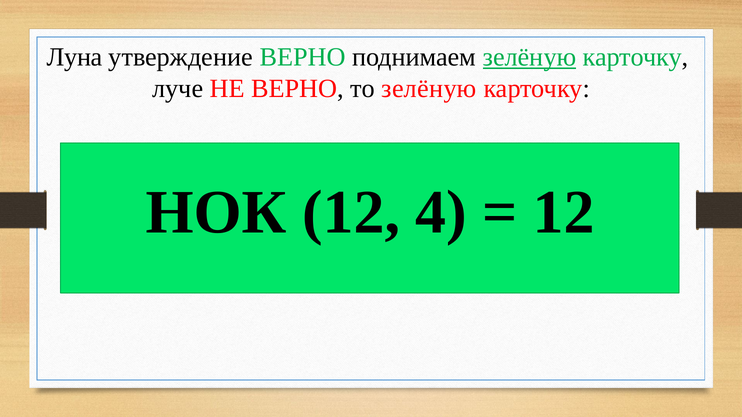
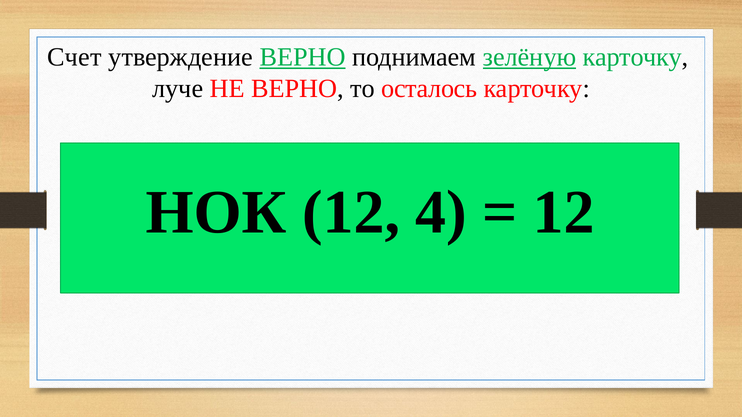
Луна: Луна -> Счет (74, 57)
ВЕРНО underline: none -> present (303, 57)
то зелёную: зелёную -> осталось (429, 89)
